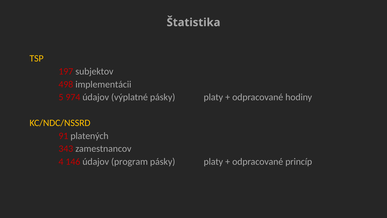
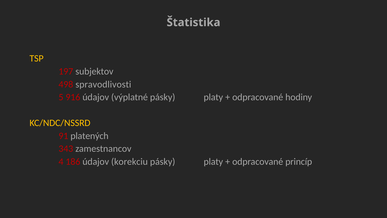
implementácii: implementácii -> spravodlivosti (103, 84)
974: 974 -> 916 (73, 97)
146: 146 -> 186 (73, 161)
program: program -> korekciu (129, 161)
